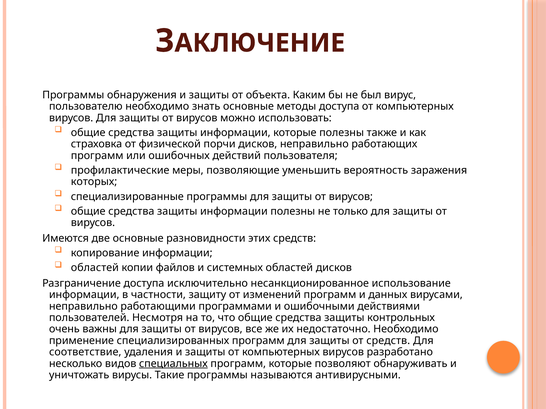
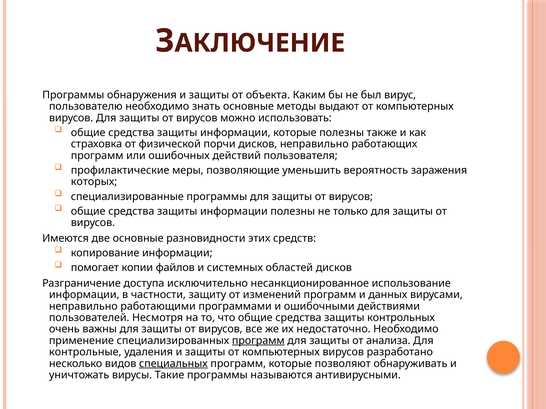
методы доступа: доступа -> выдают (339, 107)
областей: областей -> помогает (95, 268)
программ underline: none -> present (258, 341)
от средств: средств -> анализа (388, 341)
соответствие: соответствие -> контрольные (85, 352)
